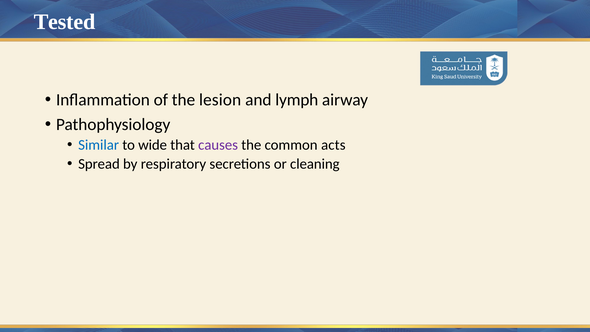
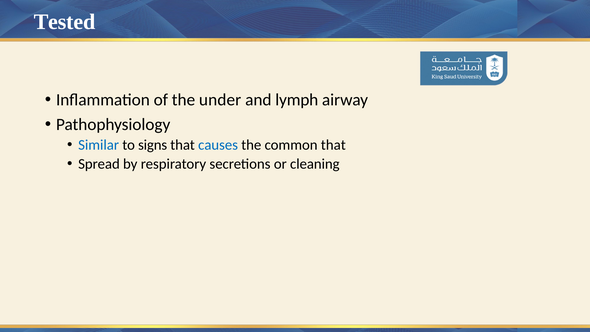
lesion: lesion -> under (220, 100)
wide: wide -> signs (153, 145)
causes colour: purple -> blue (218, 145)
common acts: acts -> that (333, 145)
